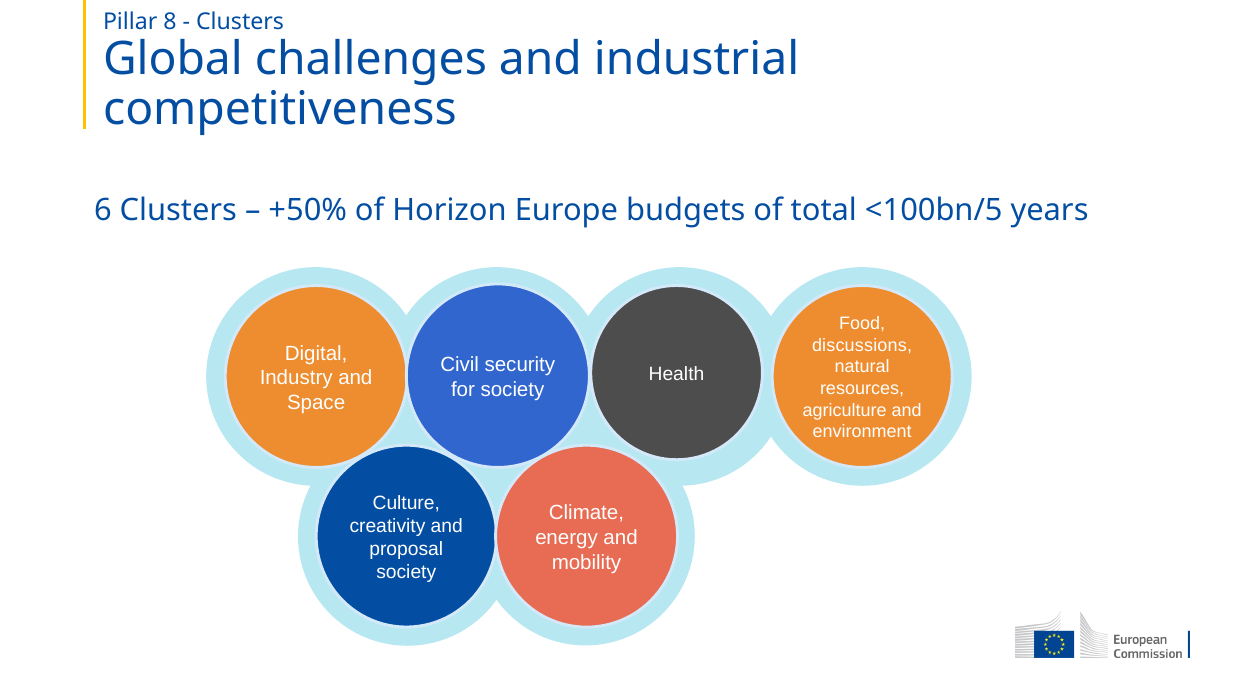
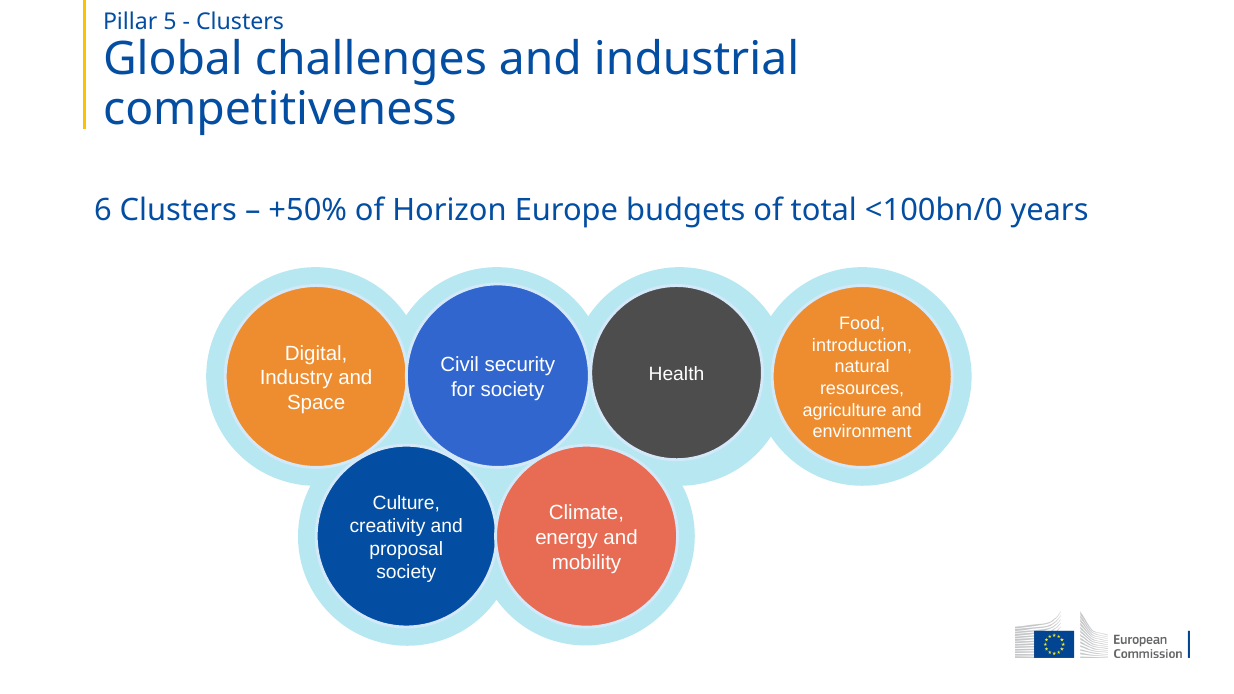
8: 8 -> 5 (170, 21)
<100bn/5: <100bn/5 -> <100bn/0 (934, 210)
discussions: discussions -> introduction (862, 345)
